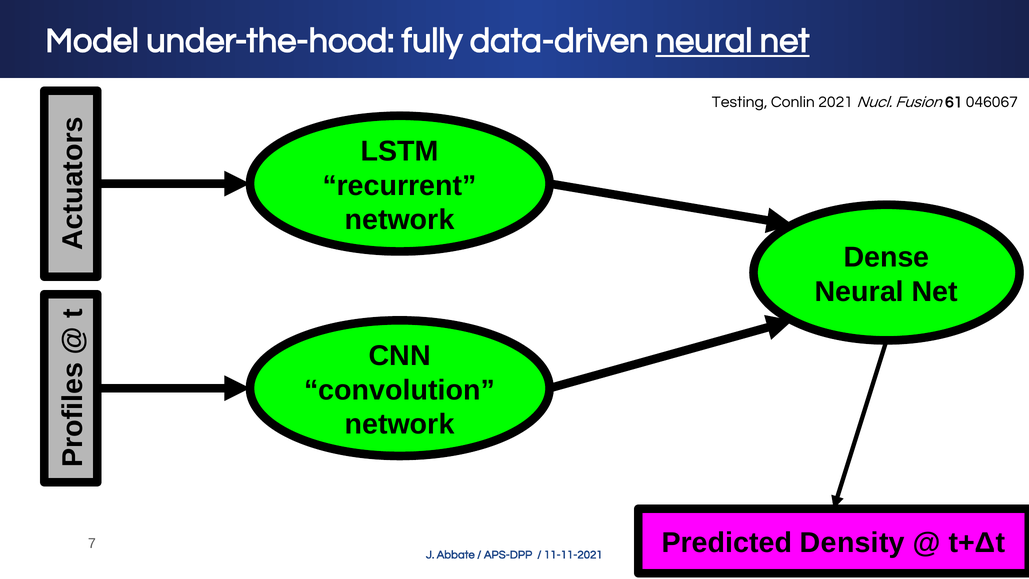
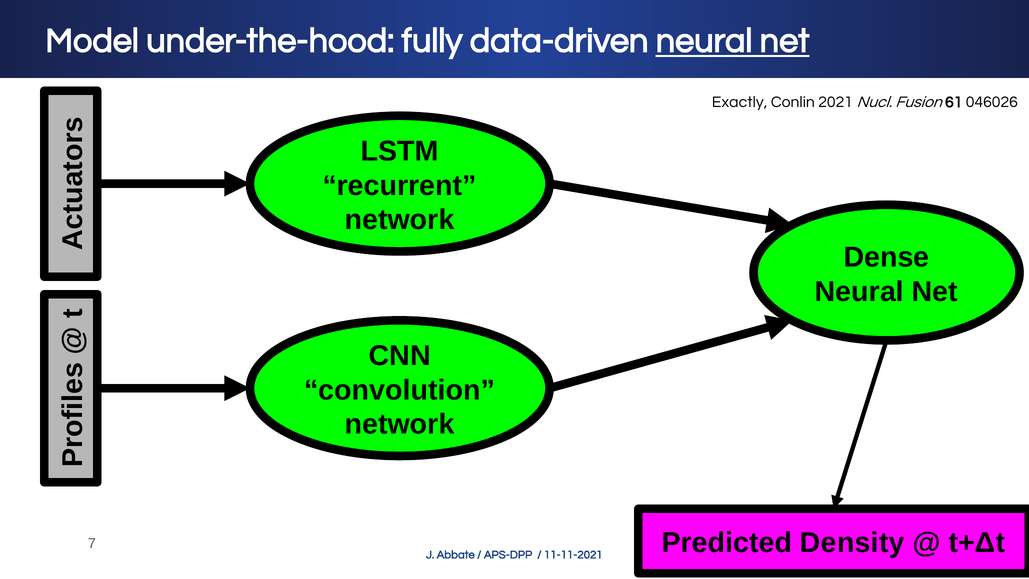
Testing: Testing -> Exactly (740, 102)
046067: 046067 -> 046026 (992, 102)
